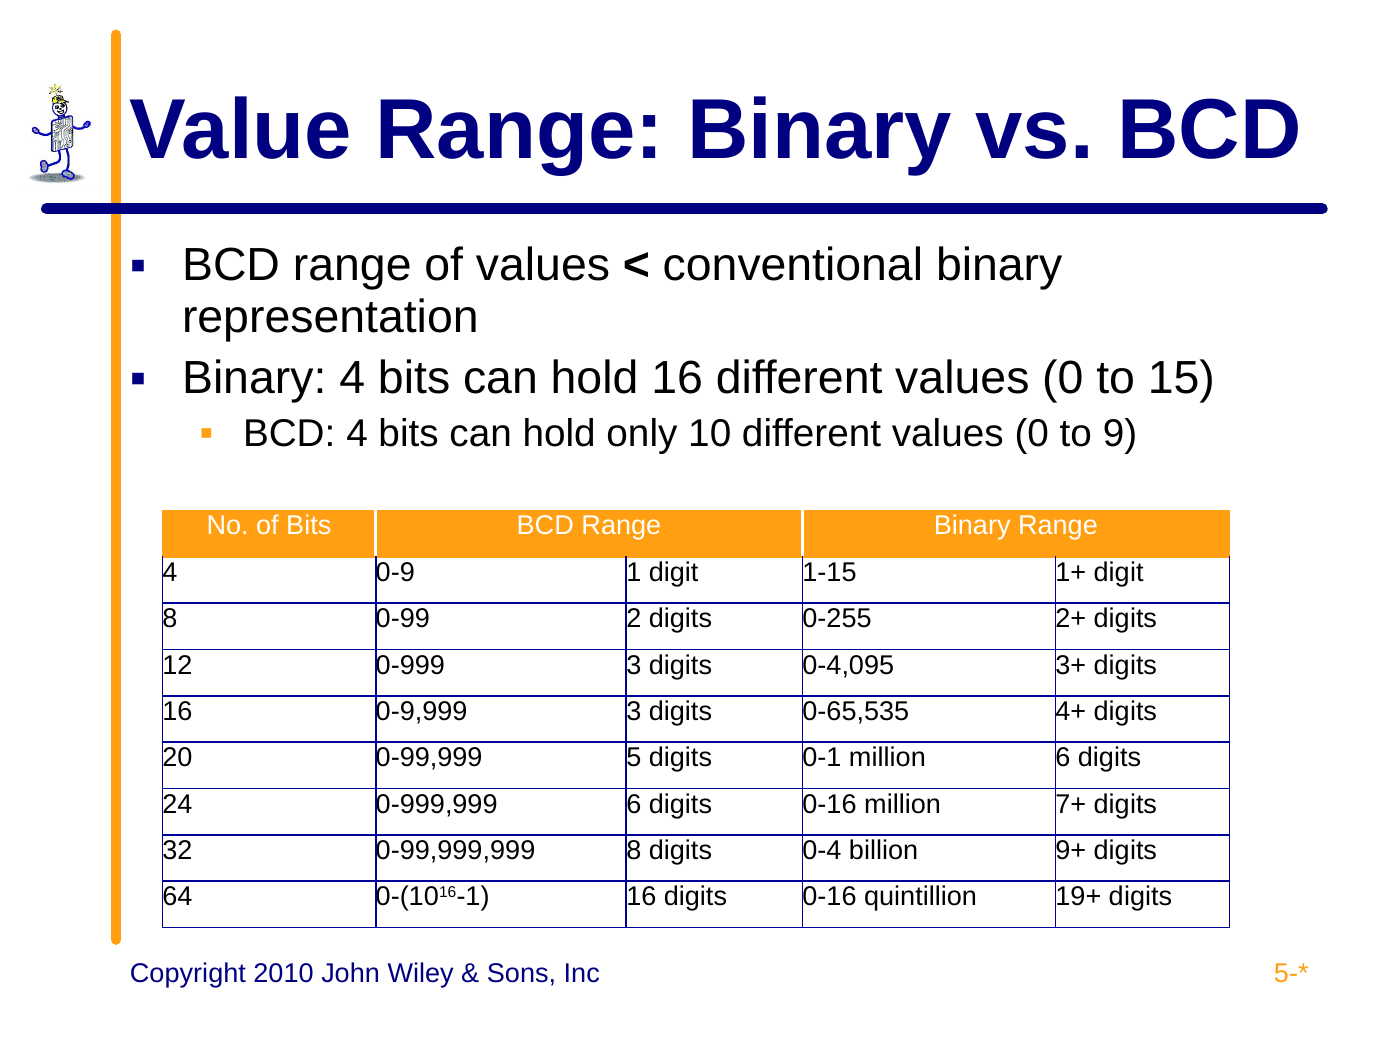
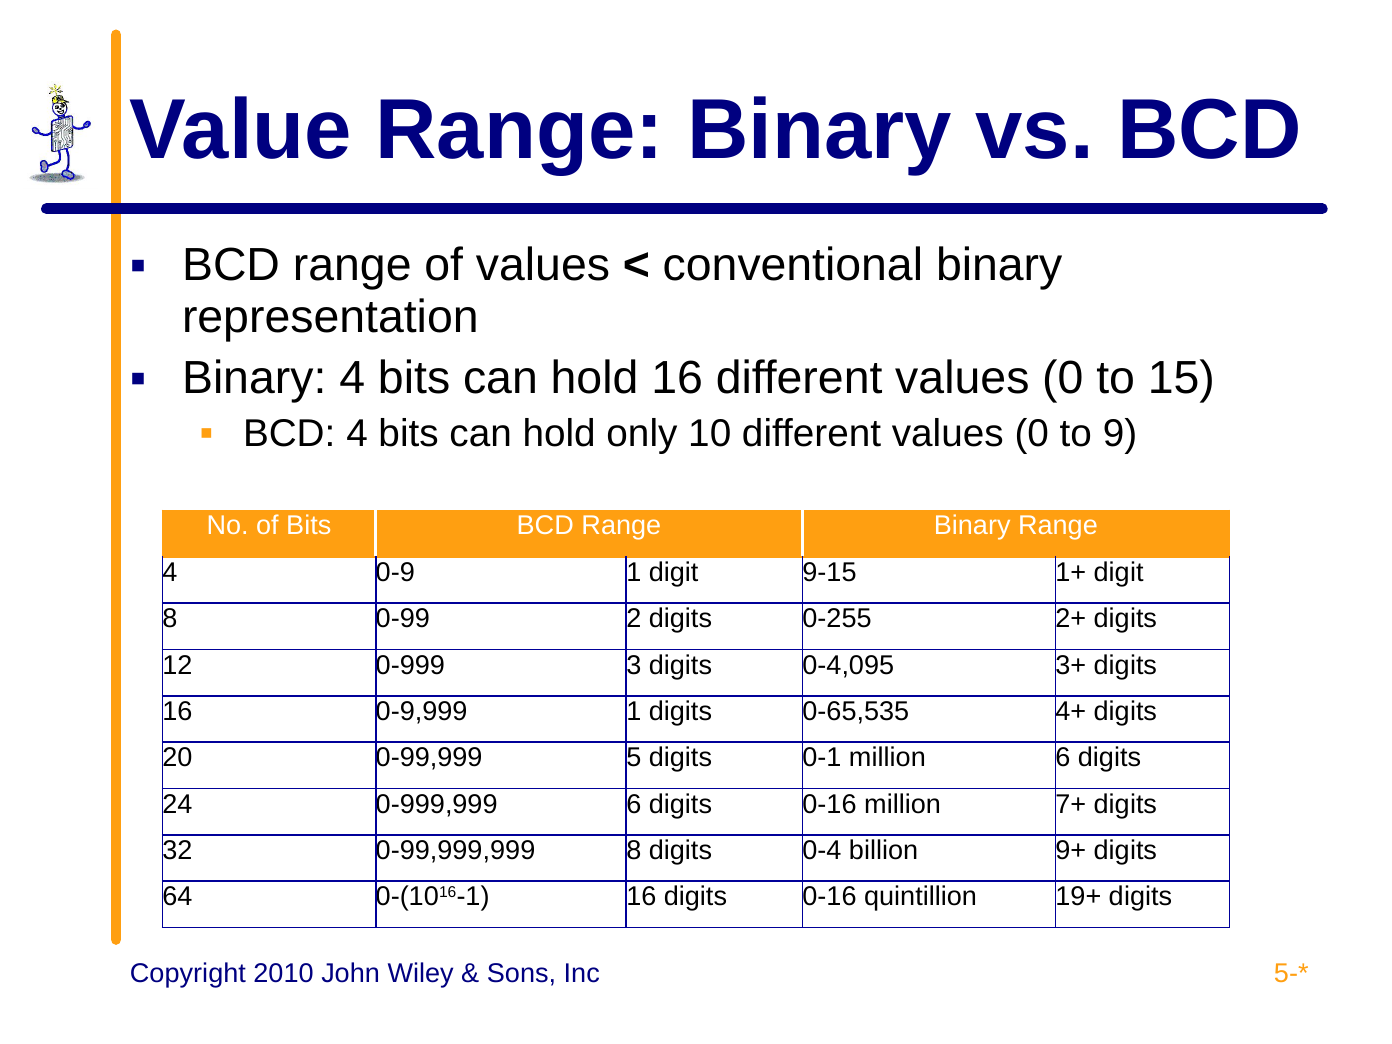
1-15: 1-15 -> 9-15 (830, 572)
0-9,999 3: 3 -> 1 (634, 712)
